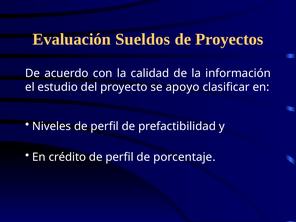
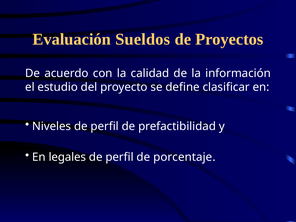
apoyo: apoyo -> define (183, 87)
crédito: crédito -> legales (67, 157)
